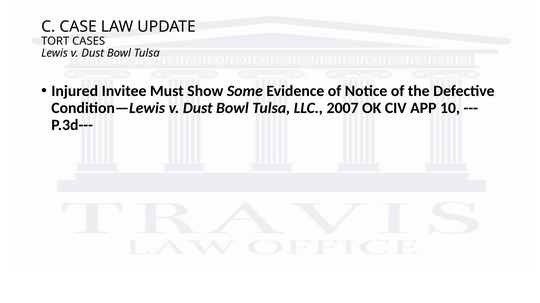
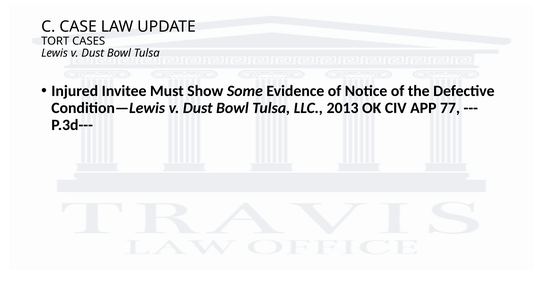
2007: 2007 -> 2013 (343, 108)
10: 10 -> 77 (450, 108)
